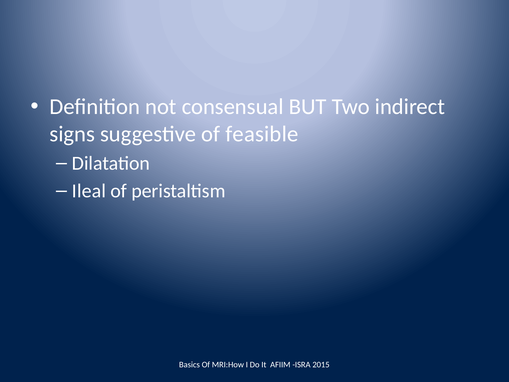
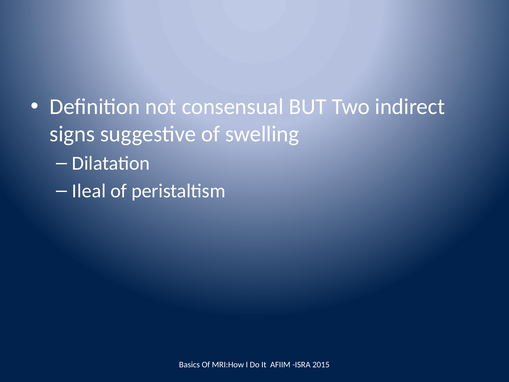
feasible: feasible -> swelling (262, 134)
